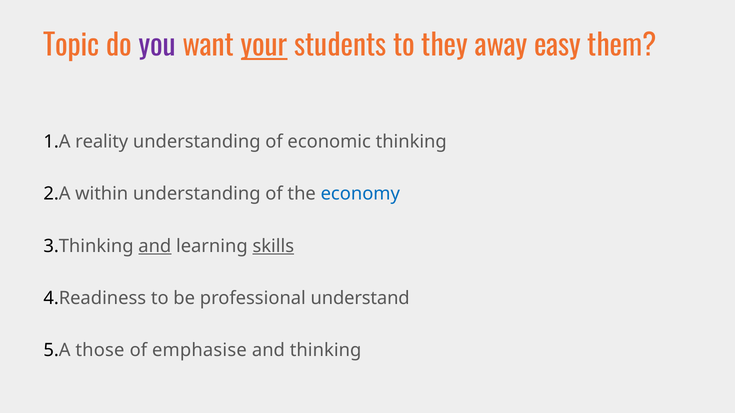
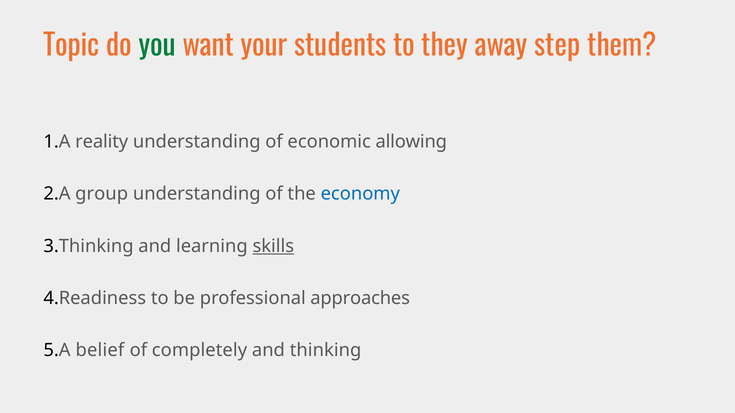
you colour: purple -> green (157, 46)
your underline: present -> none (264, 46)
easy: easy -> step (557, 46)
economic thinking: thinking -> allowing (411, 142)
within: within -> group (102, 194)
and underline: present -> none (155, 246)
understand: understand -> approaches (360, 299)
those: those -> belief (100, 351)
emphasise: emphasise -> completely (199, 351)
